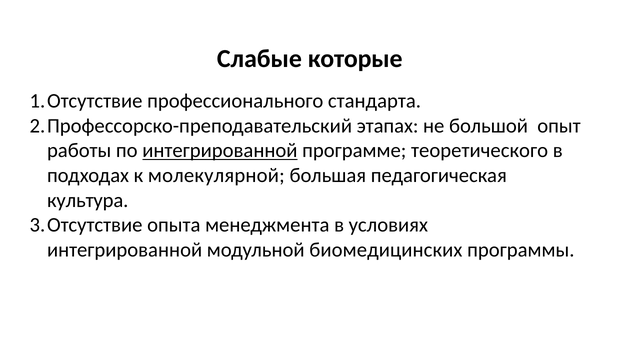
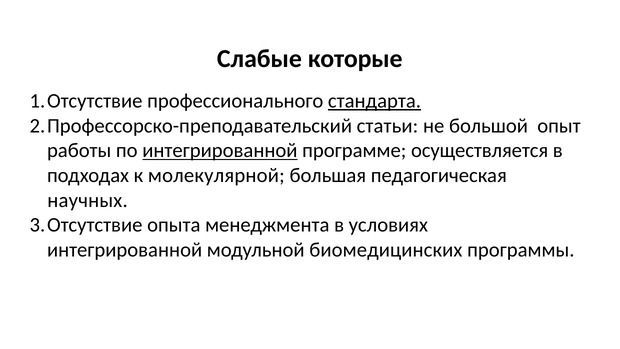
стандарта underline: none -> present (374, 101)
этапах: этапах -> статьи (387, 126)
теоретического: теоретического -> осуществляется (480, 150)
культура: культура -> научных (88, 200)
